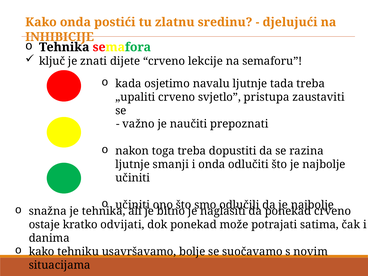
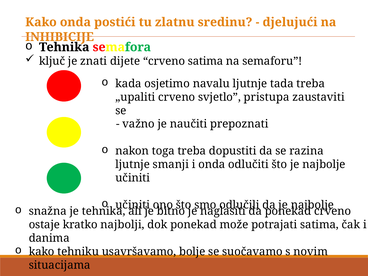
crveno lekcije: lekcije -> satima (206, 61)
odvijati: odvijati -> najbolji (122, 225)
